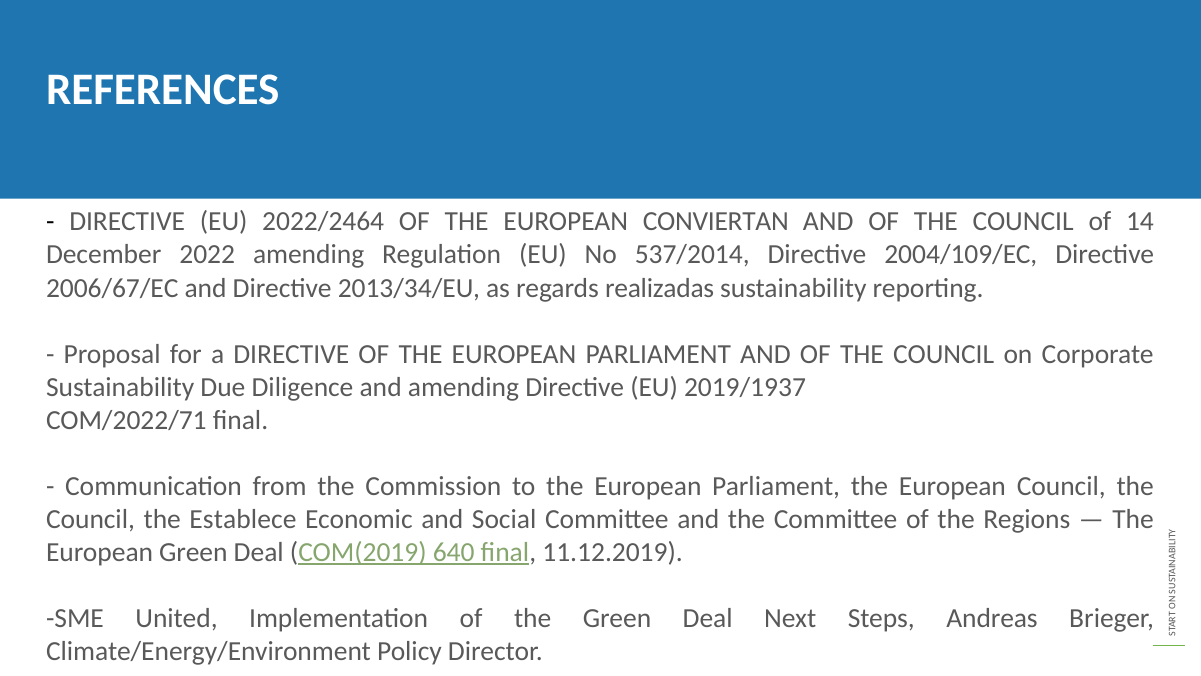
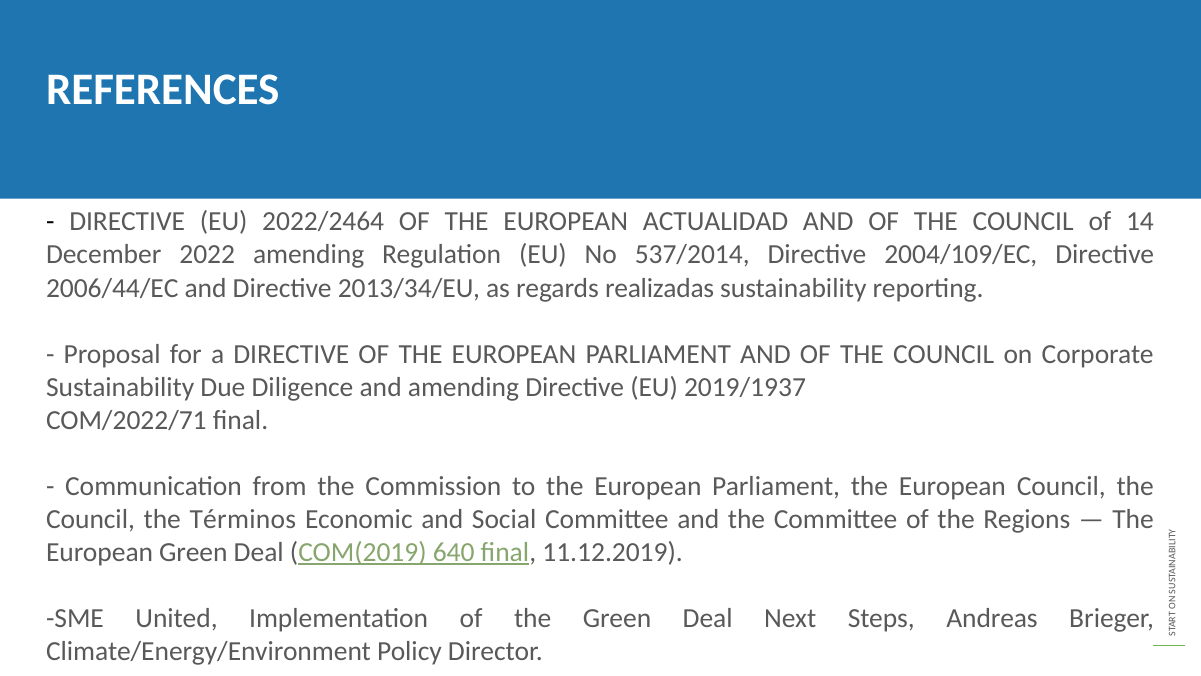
CONVIERTAN: CONVIERTAN -> ACTUALIDAD (716, 222)
2006/67/EC: 2006/67/EC -> 2006/44/EC (112, 288)
Establece: Establece -> Términos (243, 519)
